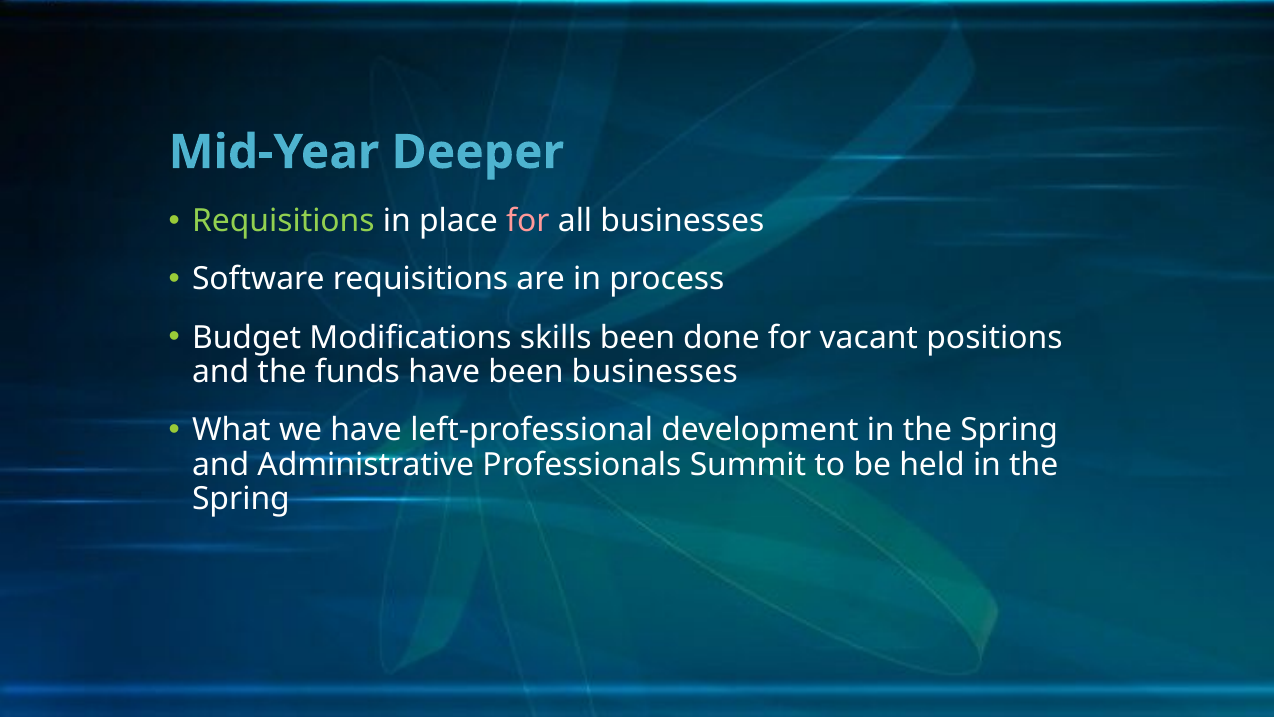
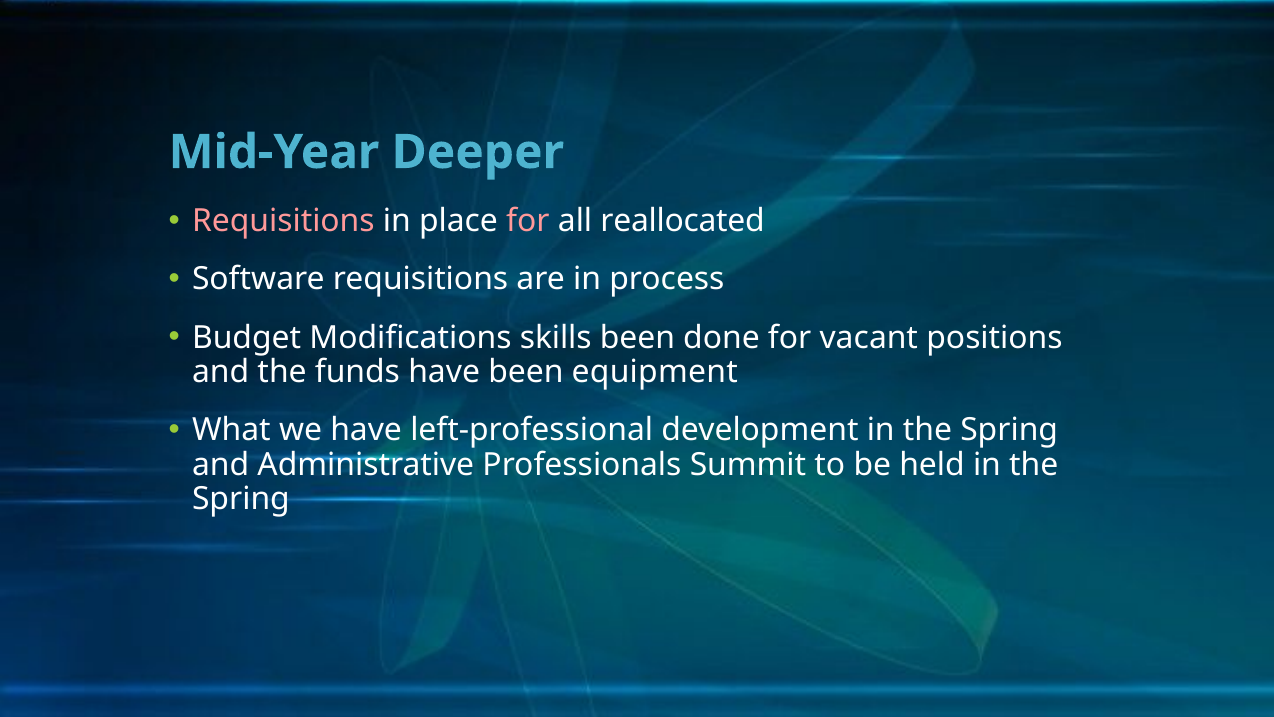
Requisitions colour: light green -> pink (283, 221)
all businesses: businesses -> reallocated (683, 221)
been businesses: businesses -> equipment (655, 372)
